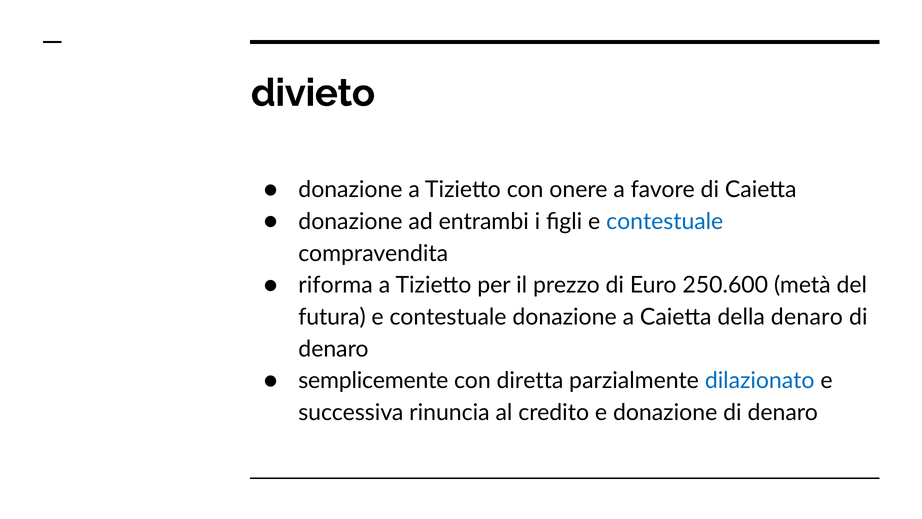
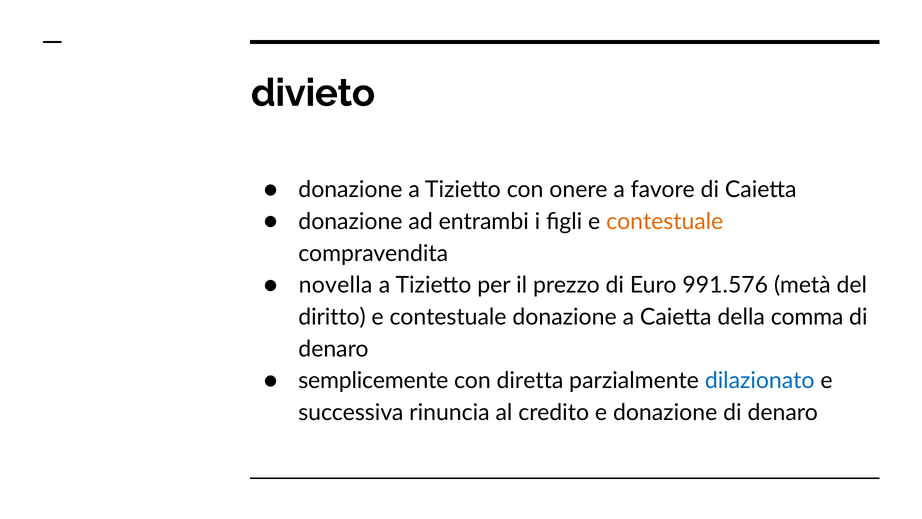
contestuale colour: blue -> orange (665, 222)
riforma: riforma -> novella (336, 285)
250.600: 250.600 -> 991.576 (725, 285)
futura: futura -> diritto (332, 317)
della denaro: denaro -> comma (807, 317)
